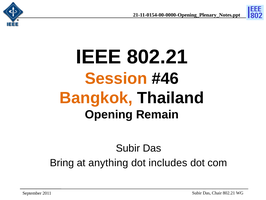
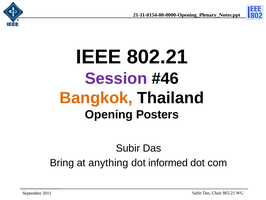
Session colour: orange -> purple (116, 78)
Remain: Remain -> Posters (157, 114)
includes: includes -> informed (168, 162)
